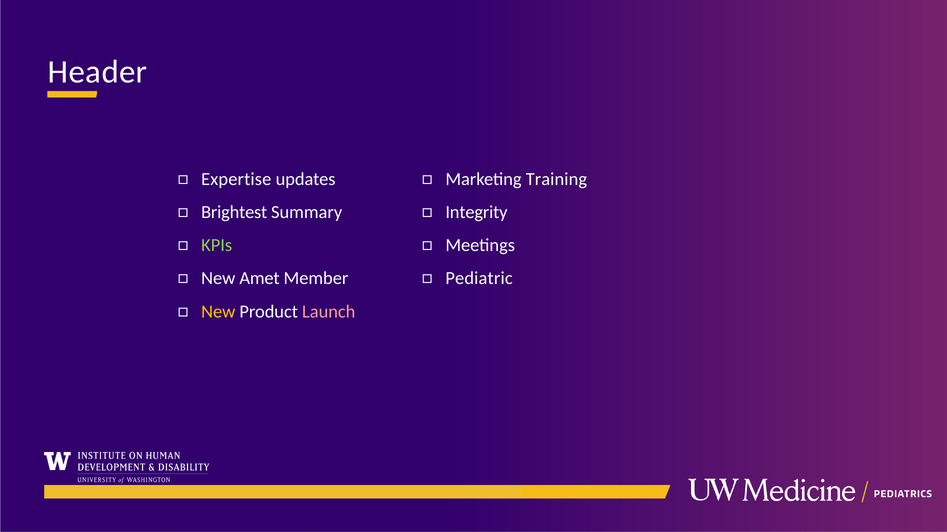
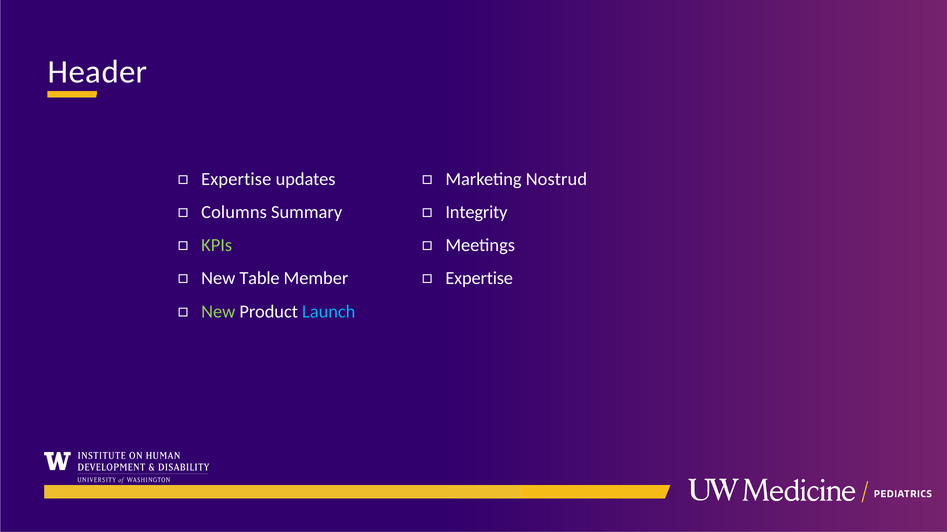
Training: Training -> Nostrud (556, 179)
Brightest: Brightest -> Columns (234, 212)
Amet: Amet -> Table (260, 279)
Pediatric: Pediatric -> Expertise (479, 279)
New colour: yellow -> light green (218, 312)
Launch colour: pink -> light blue (329, 312)
